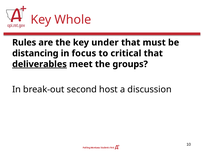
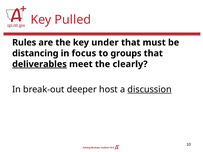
Whole: Whole -> Pulled (73, 20)
critical: critical -> groups (126, 53)
groups: groups -> clearly (130, 64)
second: second -> deeper (82, 90)
discussion underline: none -> present (150, 90)
